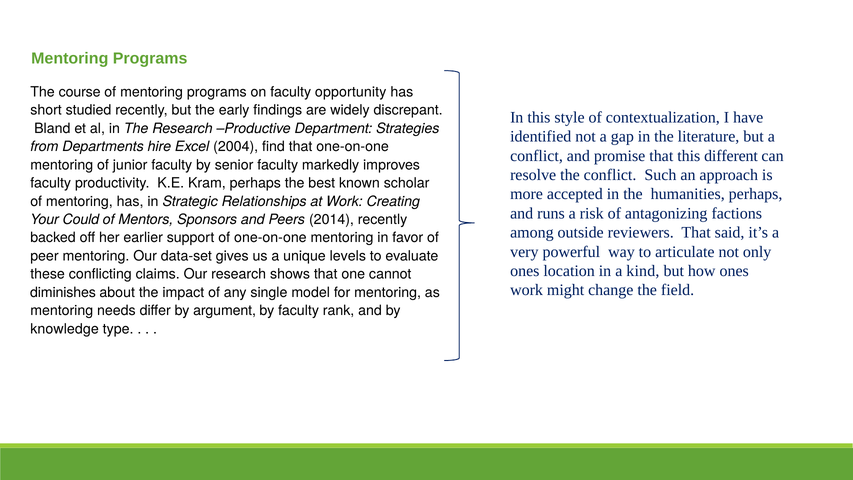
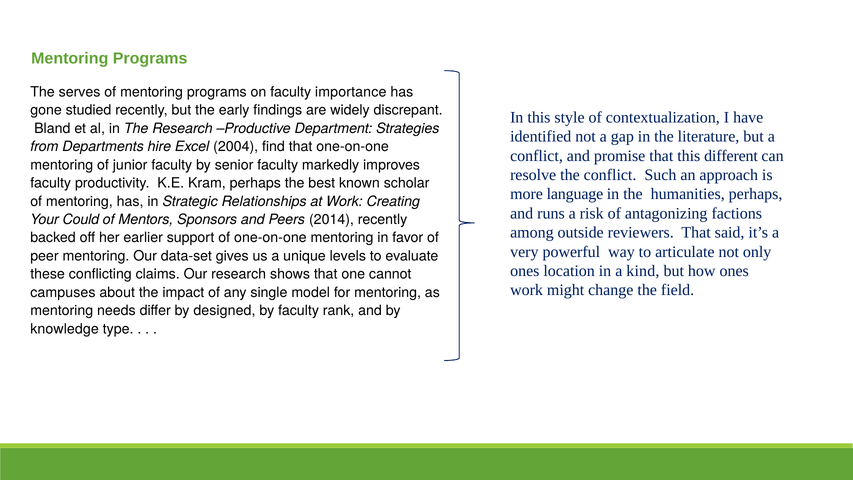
course: course -> serves (80, 92)
opportunity: opportunity -> importance (351, 92)
short: short -> gone (46, 110)
accepted: accepted -> language (575, 194)
diminishes: diminishes -> campuses (63, 292)
argument: argument -> designed (224, 311)
